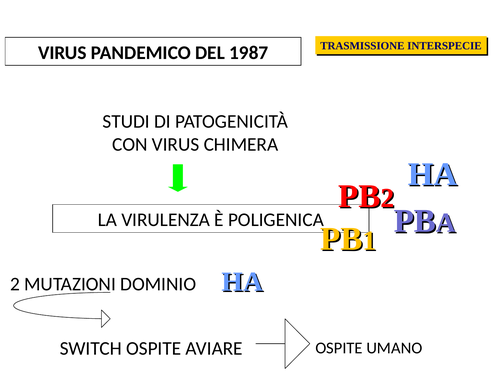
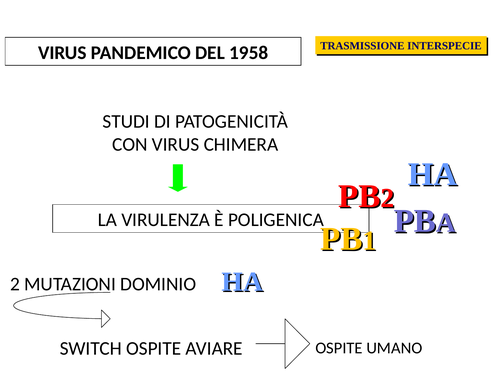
1987: 1987 -> 1958 (249, 53)
